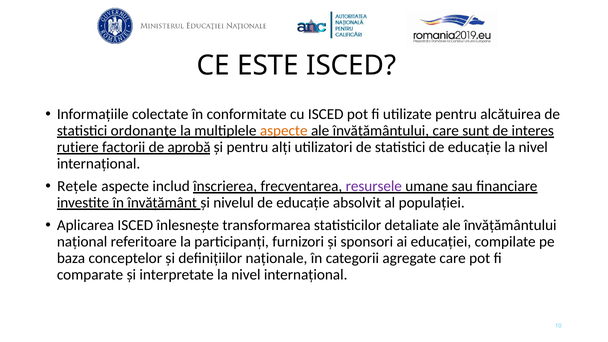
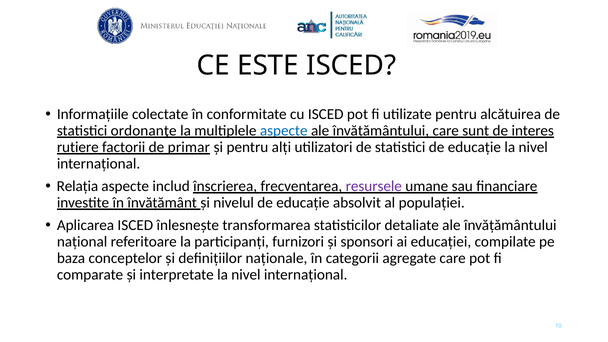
aspecte colour: orange -> blue (284, 131)
aprobă: aprobă -> primar (189, 147)
Rețele: Rețele -> Relația (77, 186)
